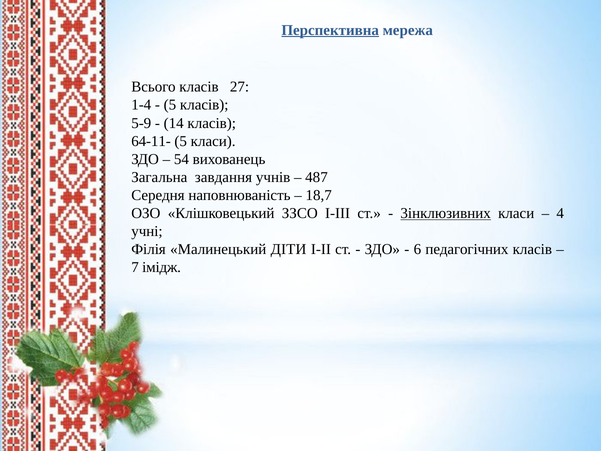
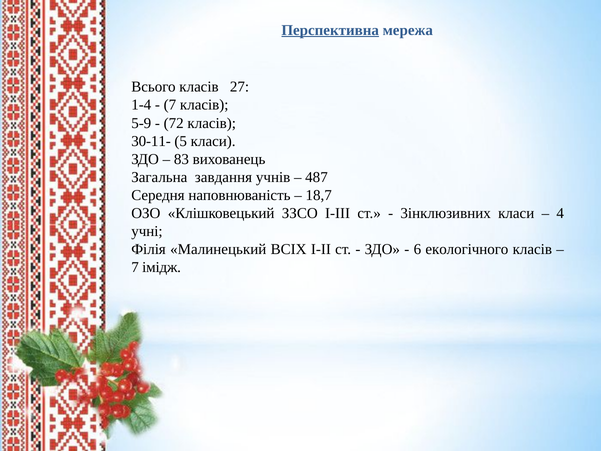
5: 5 -> 7 (170, 105)
14: 14 -> 72 (174, 123)
64-11-: 64-11- -> 30-11- (151, 141)
54: 54 -> 83 (181, 159)
3інклюзивних underline: present -> none (446, 213)
ДІТИ: ДІТИ -> ВСІХ (289, 249)
педагогічних: педагогічних -> екологічного (467, 249)
